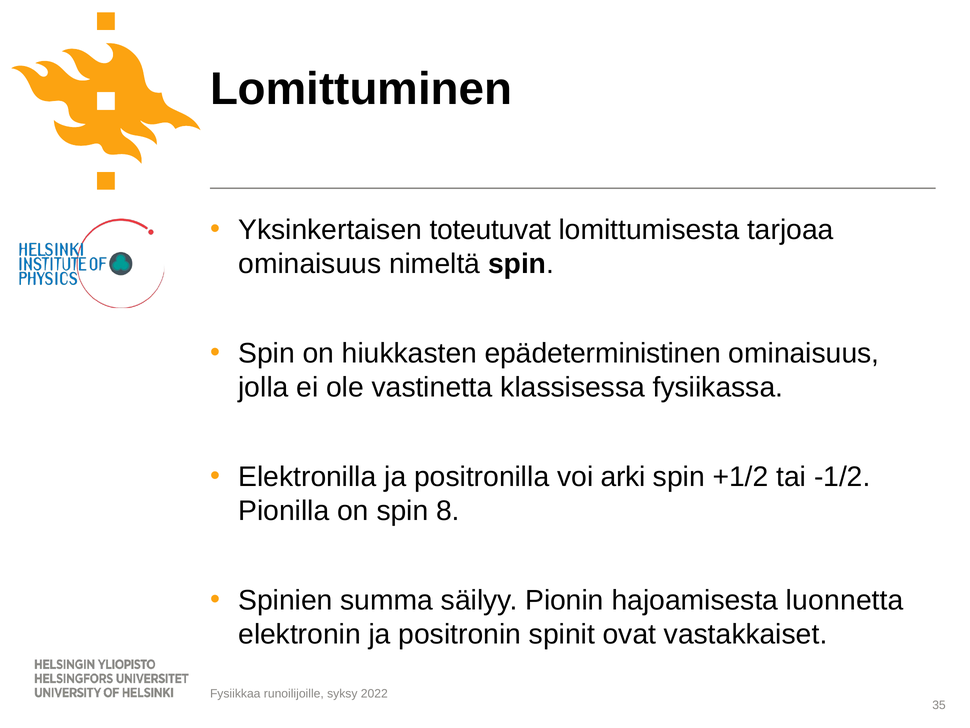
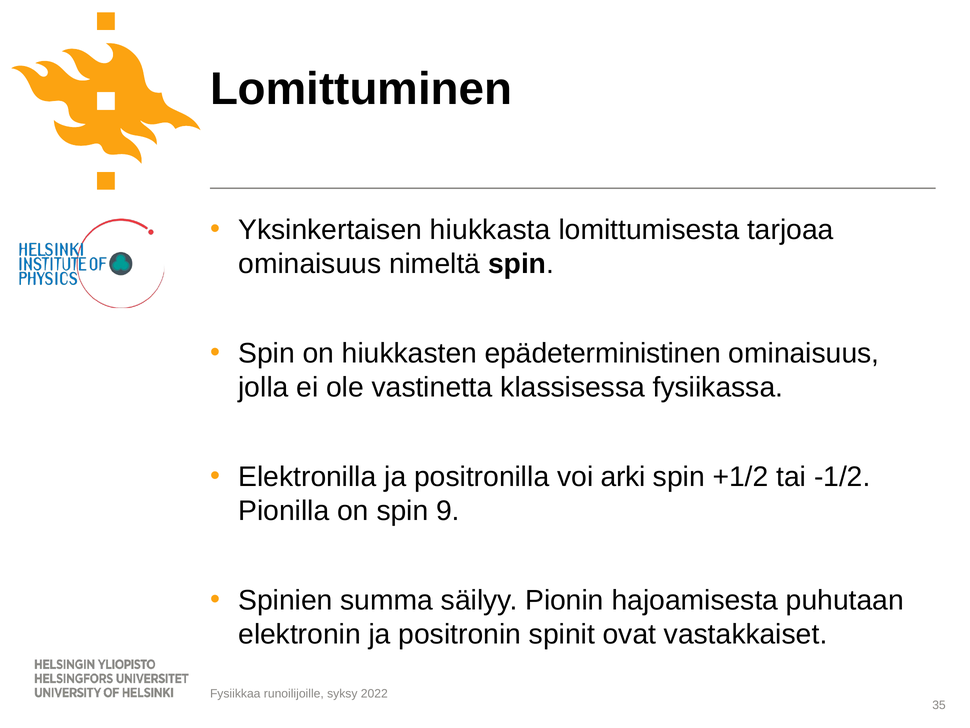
toteutuvat: toteutuvat -> hiukkasta (490, 230)
8: 8 -> 9 (448, 511)
luonnetta: luonnetta -> puhutaan (845, 600)
